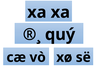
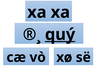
quý underline: none -> present (60, 34)
